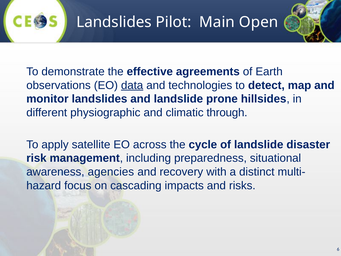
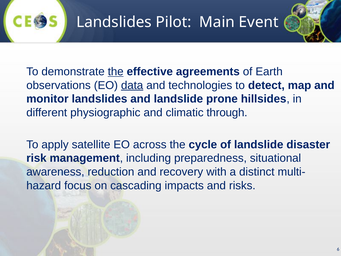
Open: Open -> Event (259, 22)
the underline: none -> present (116, 72)
agencies: agencies -> reduction (111, 172)
